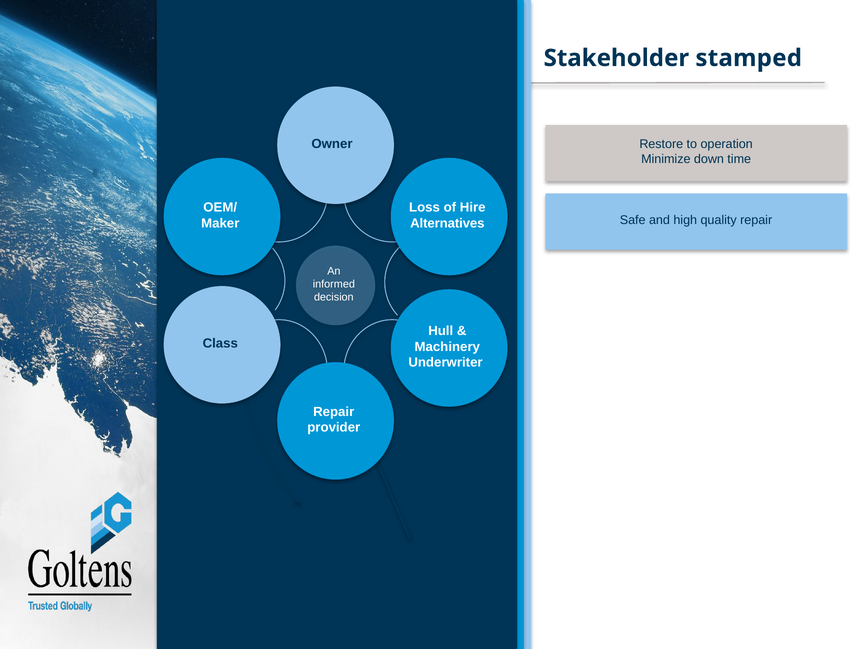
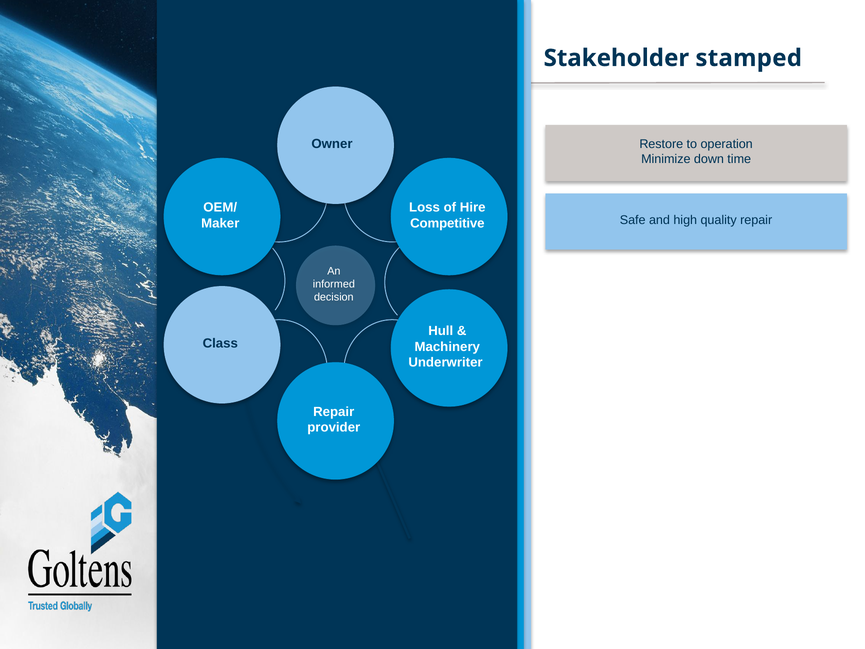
Alternatives: Alternatives -> Competitive (447, 223)
